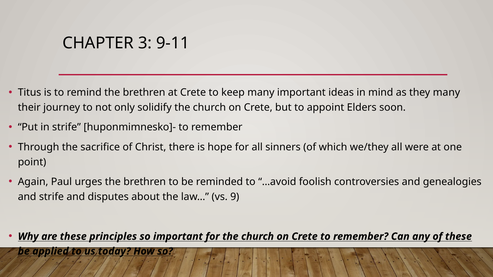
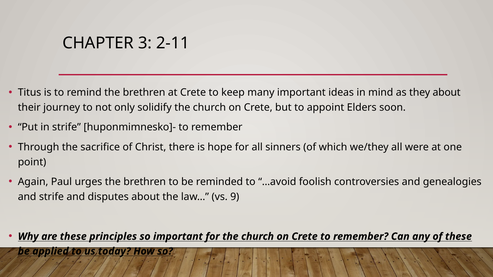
9-11: 9-11 -> 2-11 (173, 43)
they many: many -> about (447, 93)
